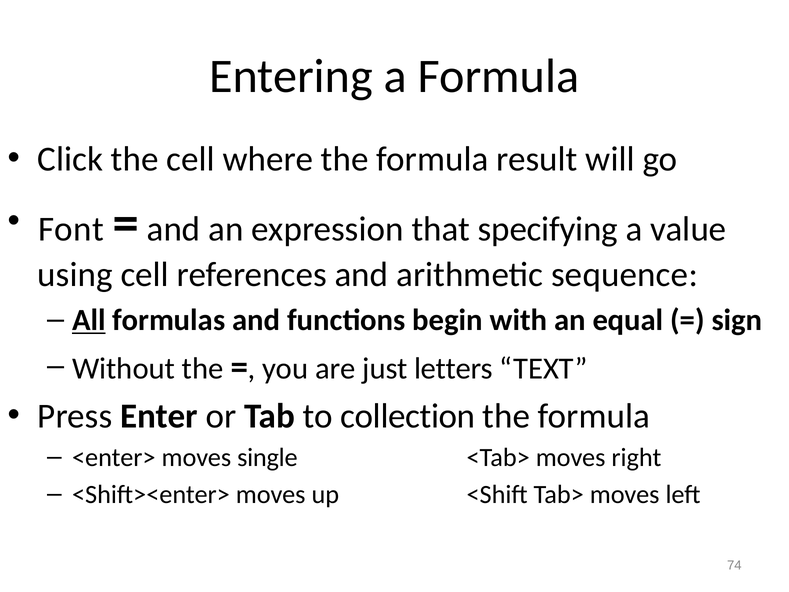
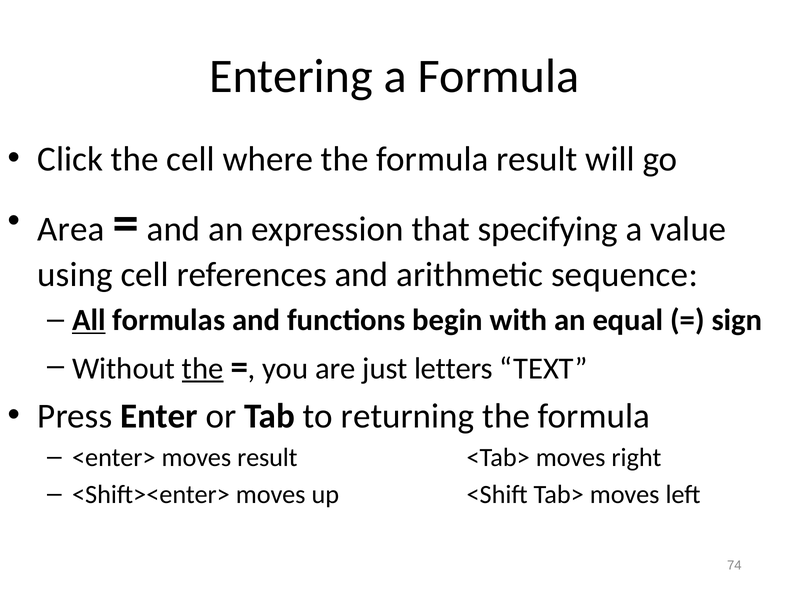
Font: Font -> Area (71, 229)
the underline: none -> present (203, 368)
collection: collection -> returning (408, 416)
moves single: single -> result (267, 457)
